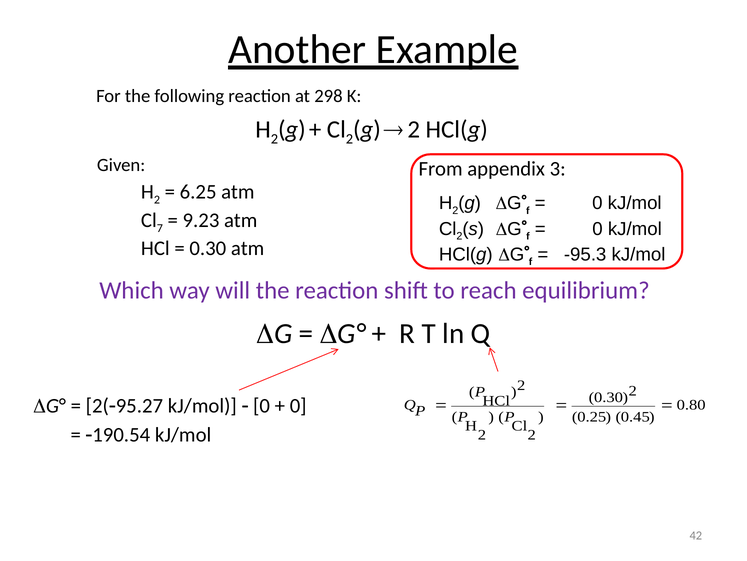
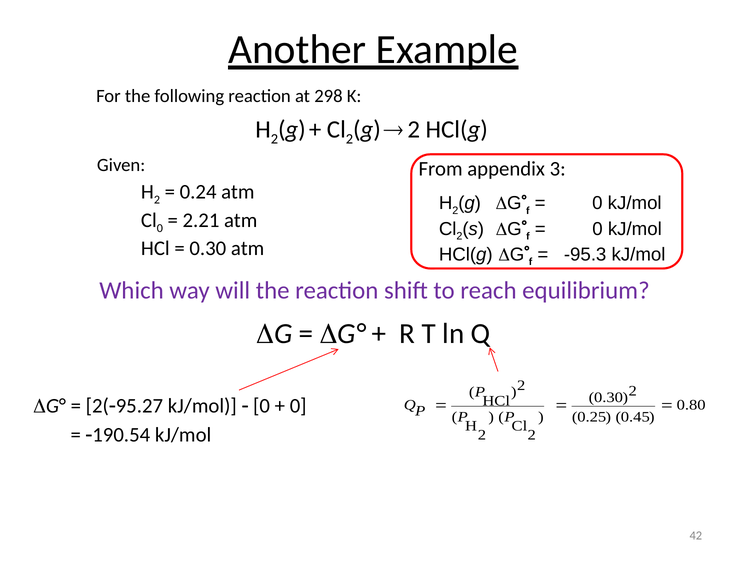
6.25: 6.25 -> 0.24 (198, 192)
7: 7 -> 0 (160, 228)
9.23: 9.23 -> 2.21 (201, 220)
